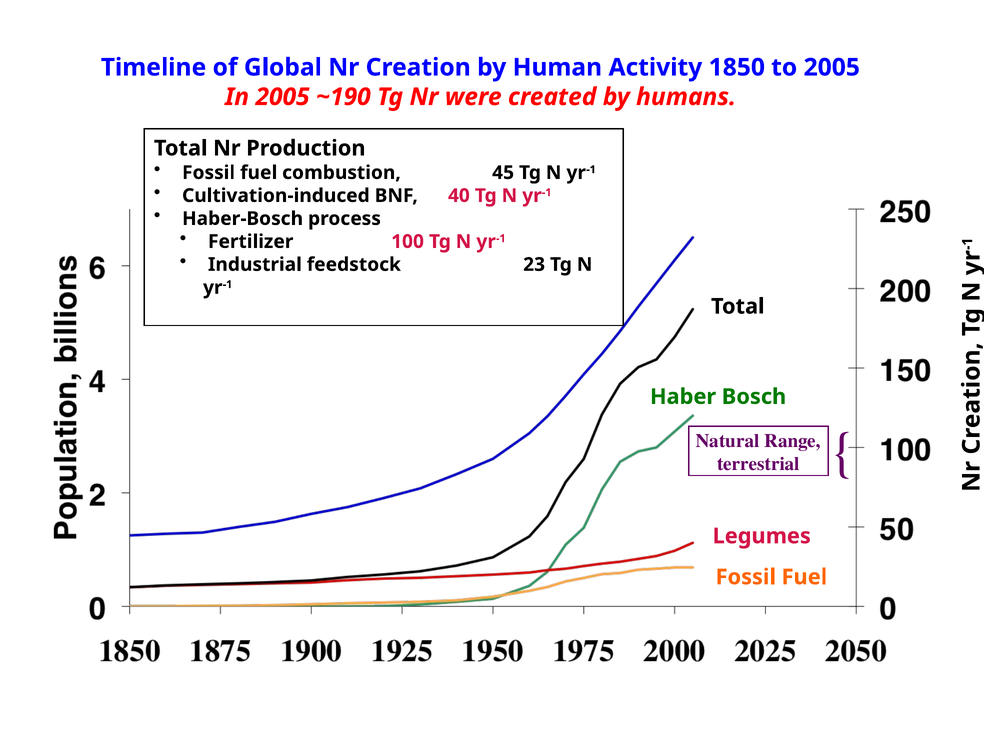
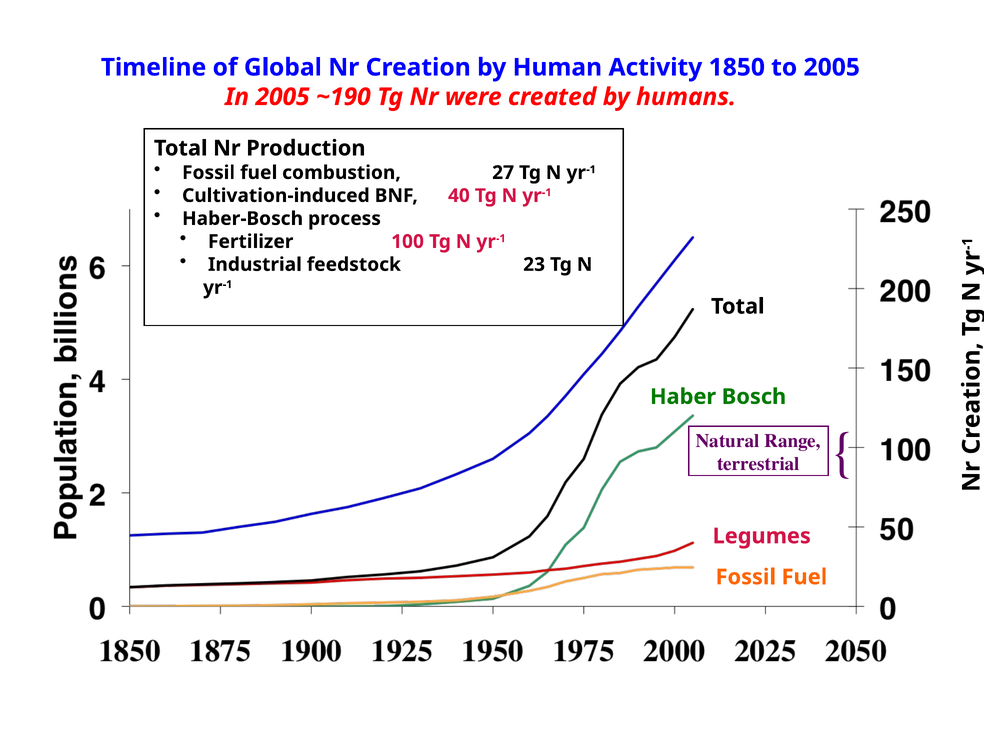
45: 45 -> 27 (503, 173)
